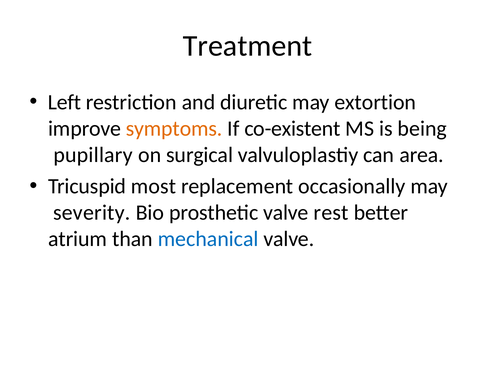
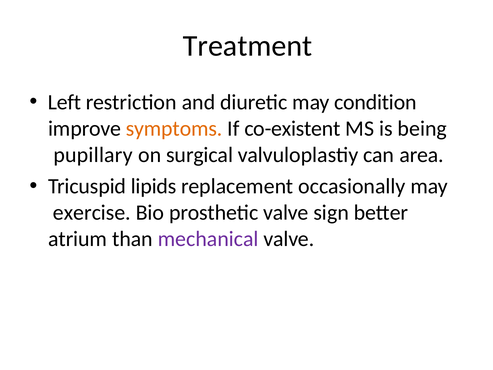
extortion: extortion -> condition (375, 102)
most: most -> lipids (154, 186)
severity: severity -> exercise (92, 213)
rest: rest -> sign (331, 213)
mechanical colour: blue -> purple (208, 239)
